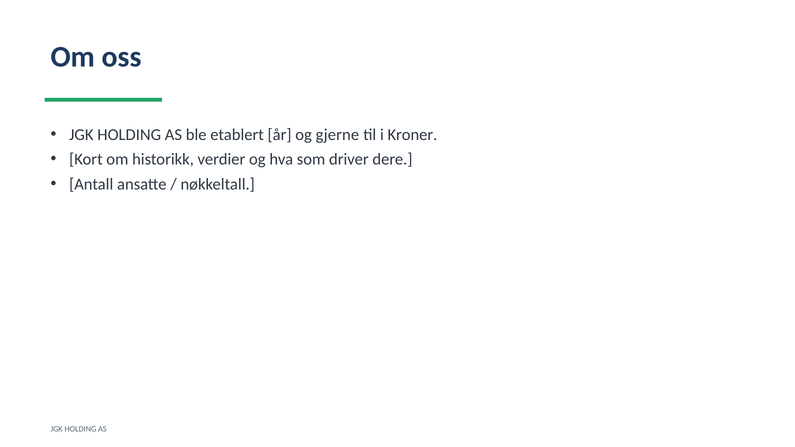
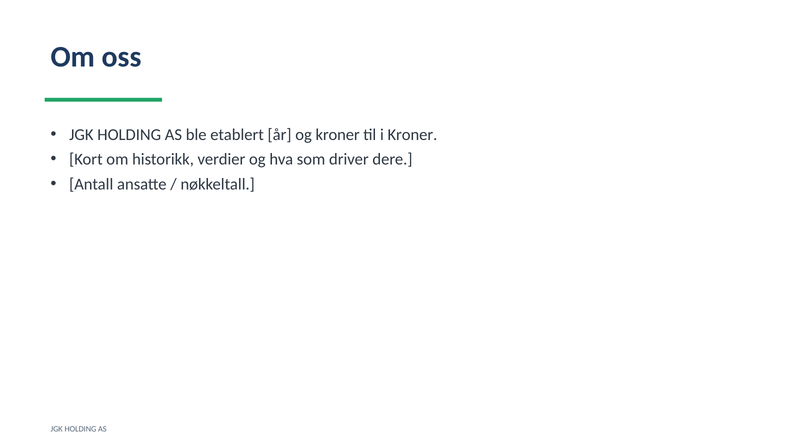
og gjerne: gjerne -> kroner (338, 135)
